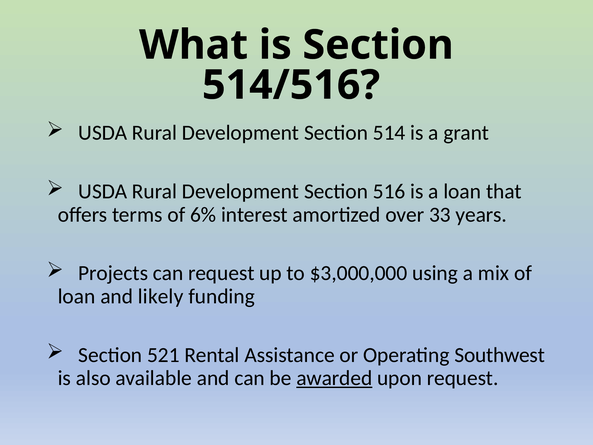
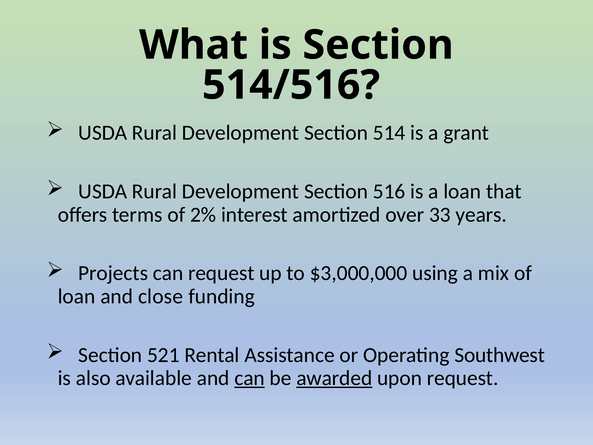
6%: 6% -> 2% (203, 214)
likely: likely -> close (161, 296)
can underline: none -> present (250, 378)
